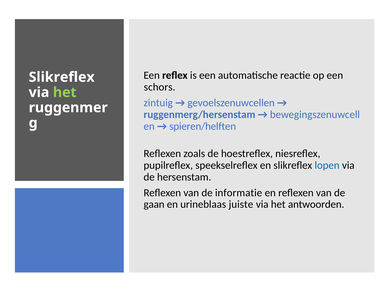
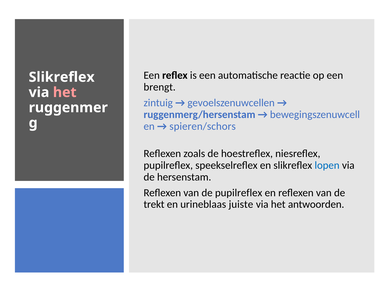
schors: schors -> brengt (160, 87)
het colour: light green -> pink (65, 92)
spieren/helften: spieren/helften -> spieren/schors (203, 126)
de informatie: informatie -> pupilreflex (239, 193)
gaan: gaan -> trekt (154, 204)
